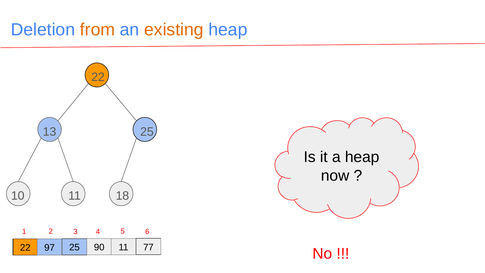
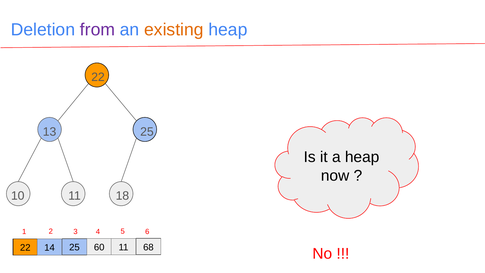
from colour: orange -> purple (98, 30)
97: 97 -> 14 (50, 247)
90: 90 -> 60 (99, 247)
77: 77 -> 68 (148, 247)
